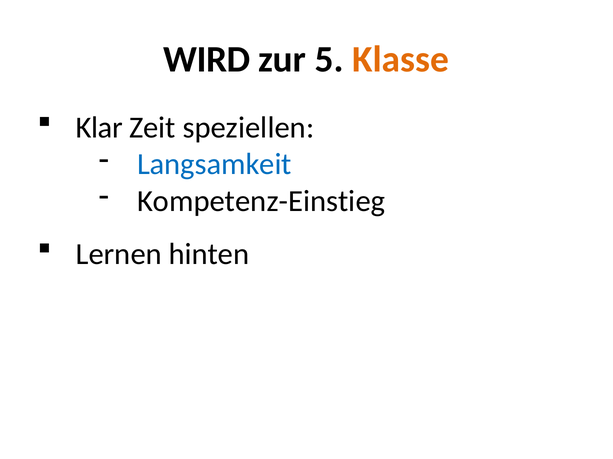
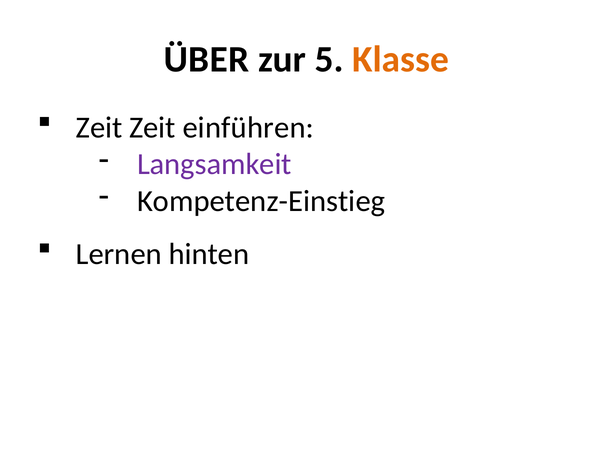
WIRD: WIRD -> ÜBER (206, 59)
Klar: Klar -> Zeit (99, 128)
speziellen: speziellen -> einführen (248, 128)
Langsamkeit colour: blue -> purple (214, 165)
